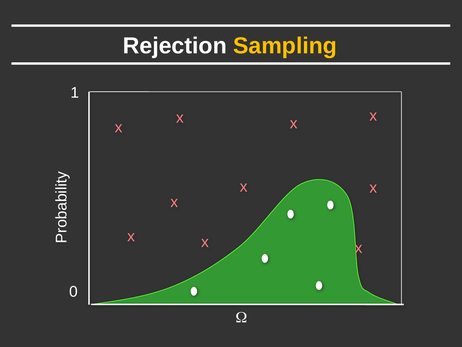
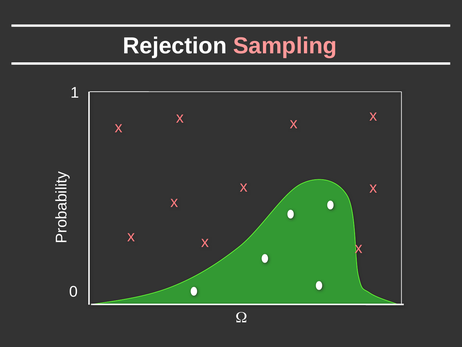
Sampling colour: yellow -> pink (285, 46)
